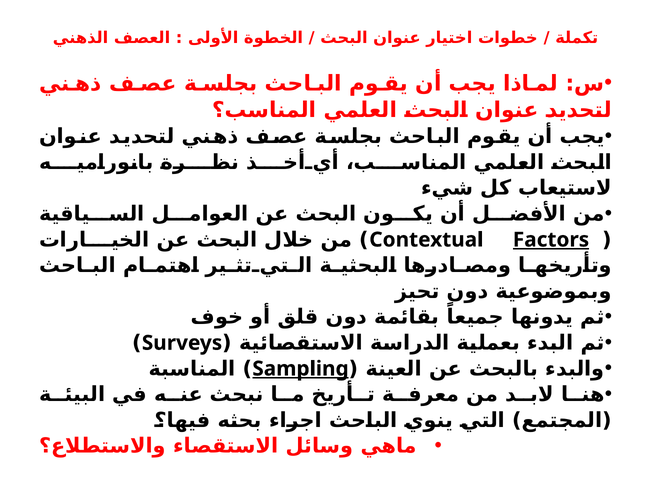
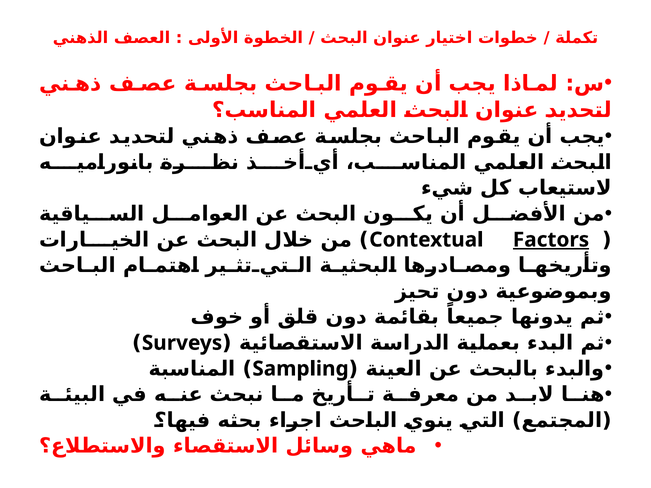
Sampling underline: present -> none (300, 369)
